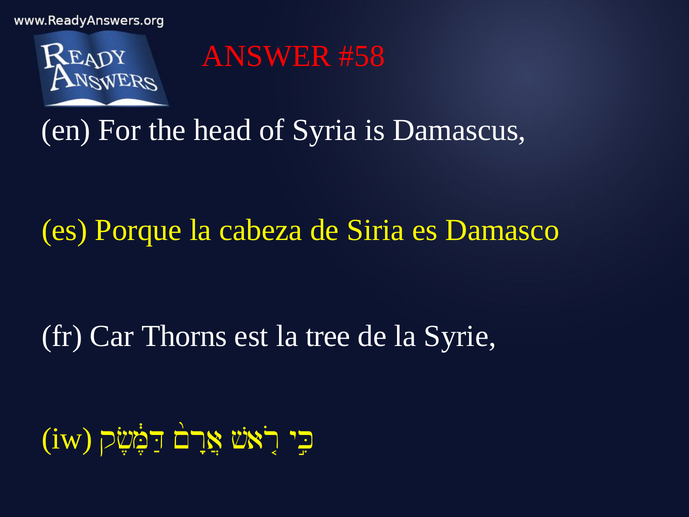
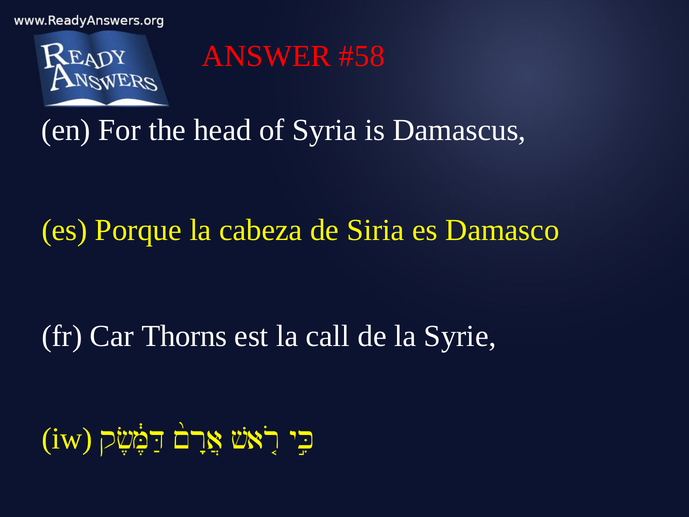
tree: tree -> call (328, 336)
